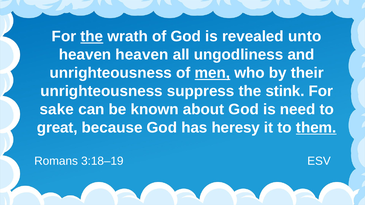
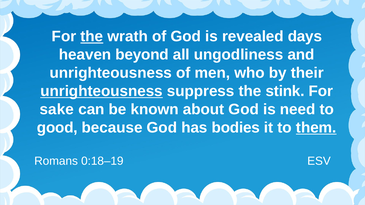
unto: unto -> days (305, 37)
heaven heaven: heaven -> beyond (142, 55)
men underline: present -> none (212, 73)
unrighteousness underline: none -> present (101, 91)
great: great -> good (57, 128)
heresy: heresy -> bodies (236, 128)
3:18–19: 3:18–19 -> 0:18–19 (102, 161)
